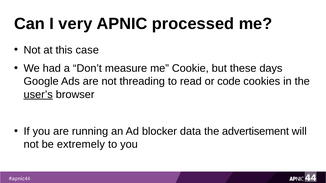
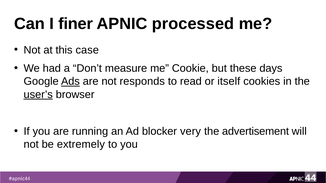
very: very -> finer (76, 24)
Ads underline: none -> present (70, 82)
threading: threading -> responds (142, 82)
code: code -> itself (229, 82)
data: data -> very (190, 132)
